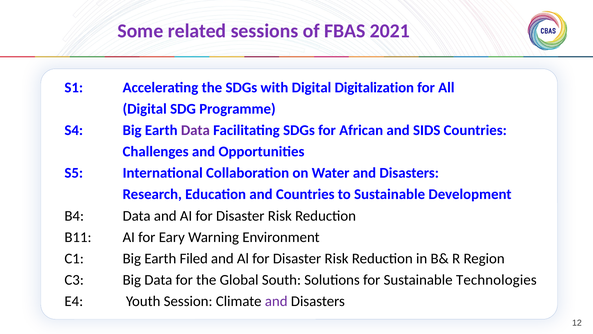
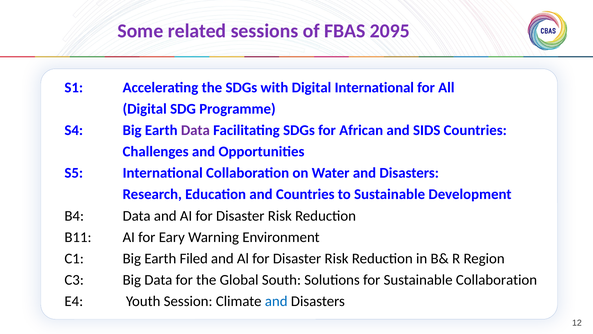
2021: 2021 -> 2095 (390, 31)
Digital Digitalization: Digitalization -> International (374, 87)
Sustainable Technologies: Technologies -> Collaboration (496, 280)
and colour: purple -> blue (276, 301)
